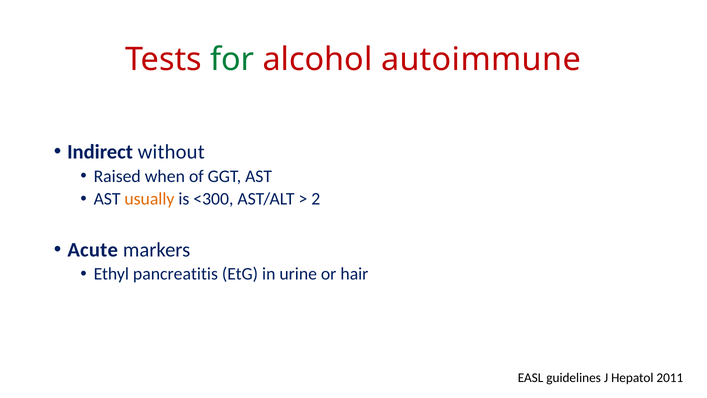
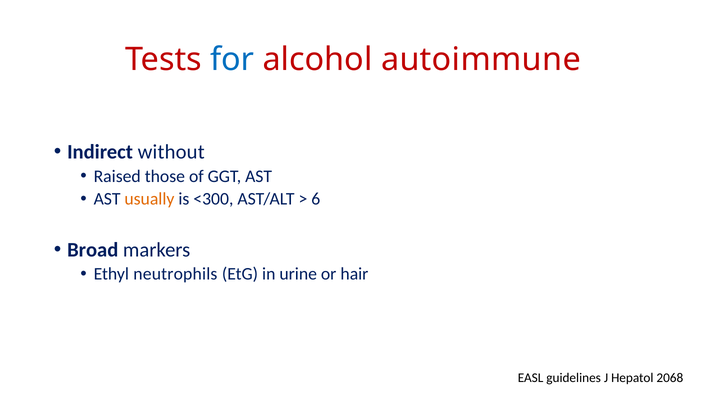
for colour: green -> blue (232, 59)
when: when -> those (165, 176)
2: 2 -> 6 (316, 199)
Acute: Acute -> Broad (93, 250)
pancreatitis: pancreatitis -> neutrophils (175, 274)
2011: 2011 -> 2068 (670, 378)
